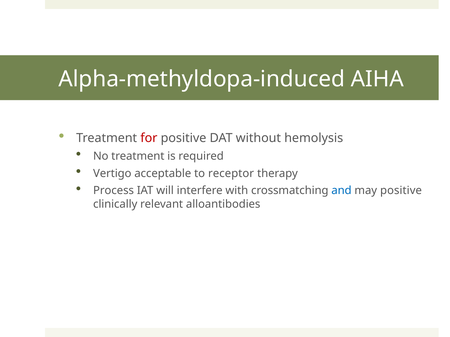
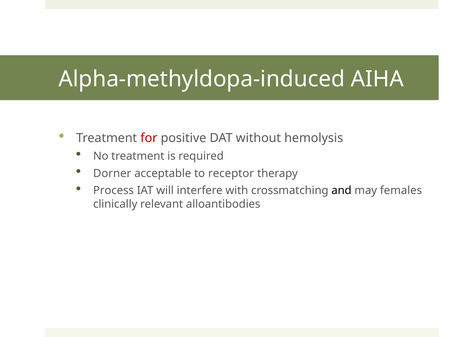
Vertigo: Vertigo -> Dorner (112, 174)
and colour: blue -> black (341, 191)
may positive: positive -> females (401, 191)
